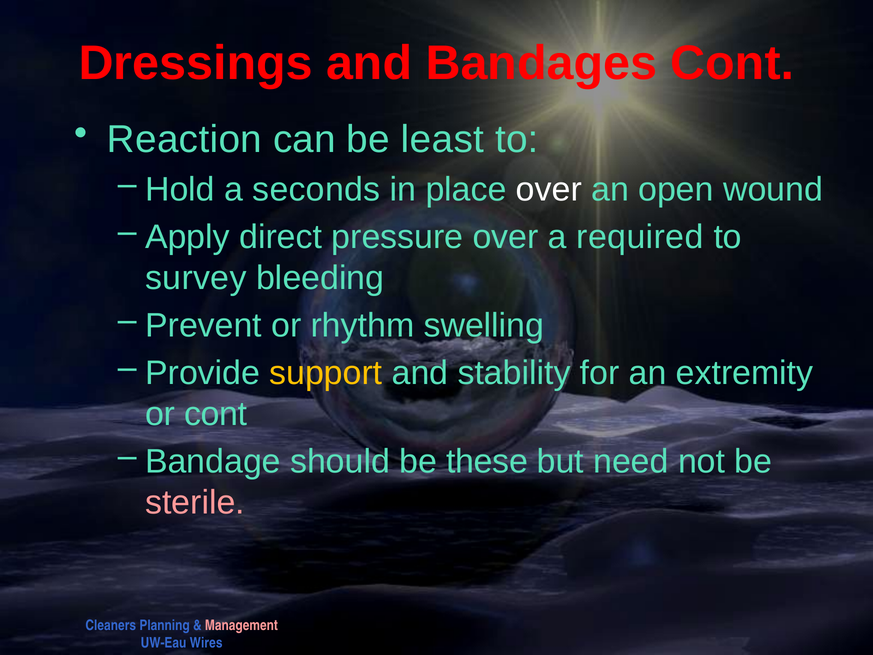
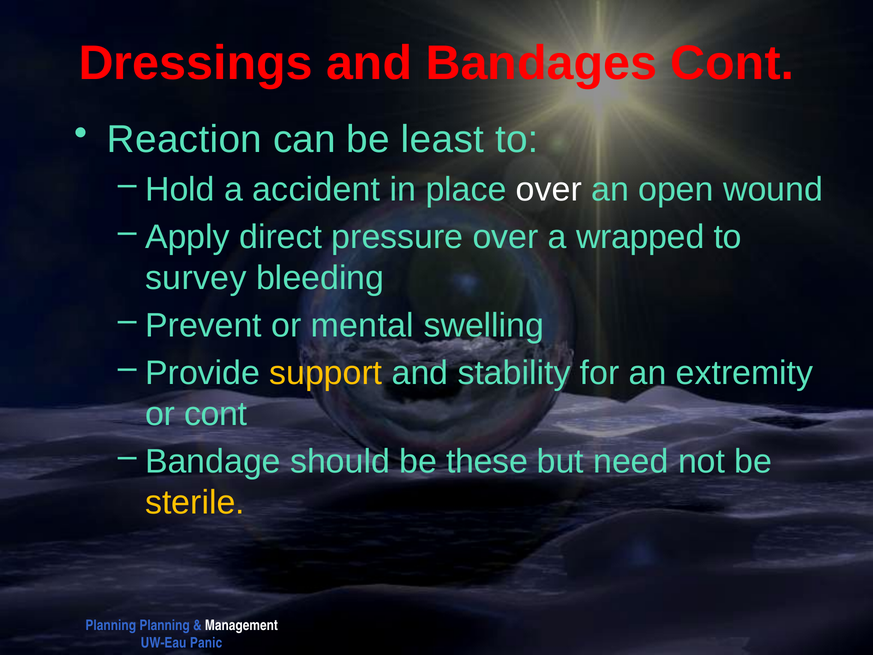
seconds: seconds -> accident (316, 190)
required: required -> wrapped (640, 237)
rhythm: rhythm -> mental (362, 326)
sterile colour: pink -> yellow (195, 502)
Cleaners: Cleaners -> Planning (111, 625)
Management colour: pink -> white (241, 625)
Wires: Wires -> Panic (206, 643)
